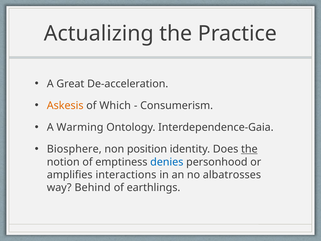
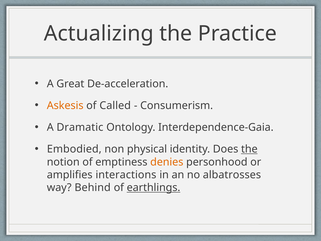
Which: Which -> Called (115, 105)
Warming: Warming -> Dramatic (80, 127)
Biosphere: Biosphere -> Embodied (74, 149)
position: position -> physical (147, 149)
denies colour: blue -> orange (167, 162)
earthlings underline: none -> present (154, 187)
